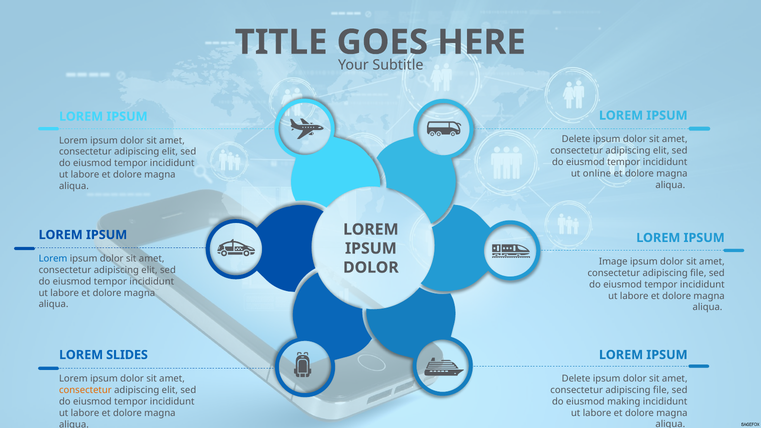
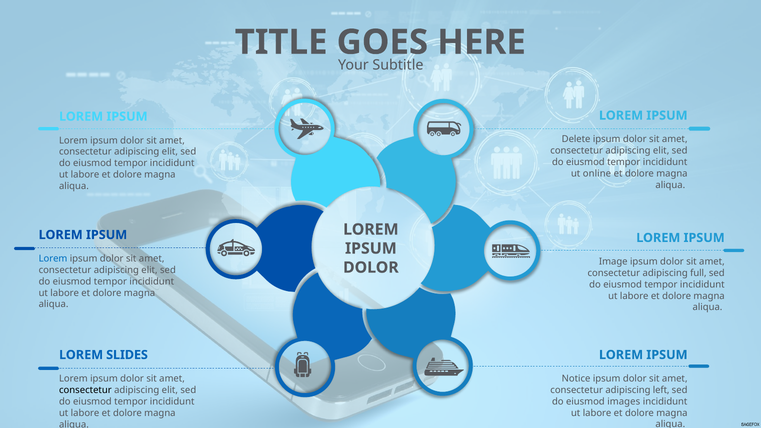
file: file -> full (698, 273)
Delete: Delete -> Notice (576, 379)
consectetur colour: orange -> black (85, 390)
file: file -> left (661, 390)
making: making -> images (624, 402)
